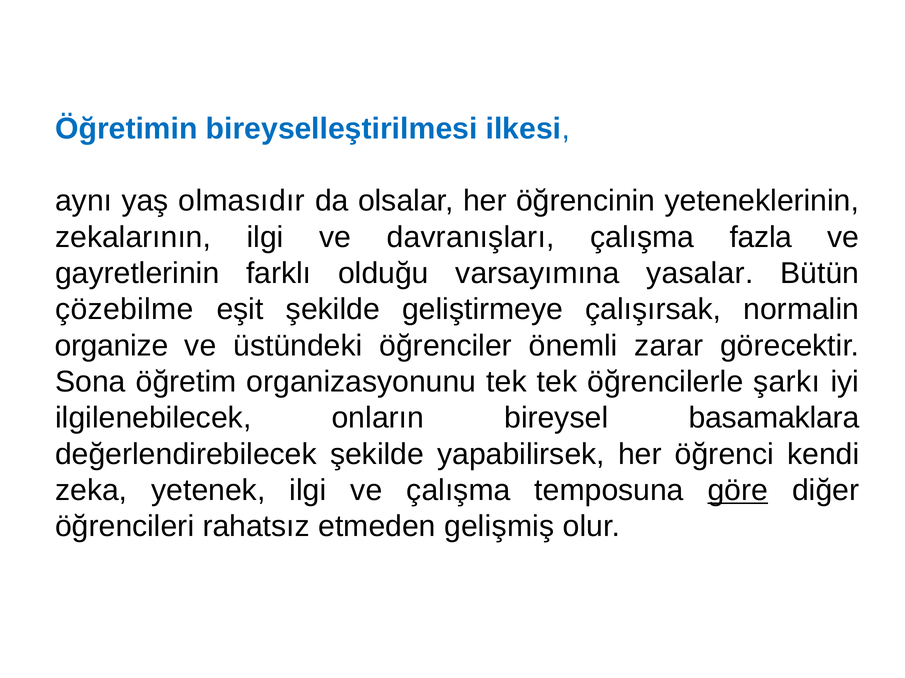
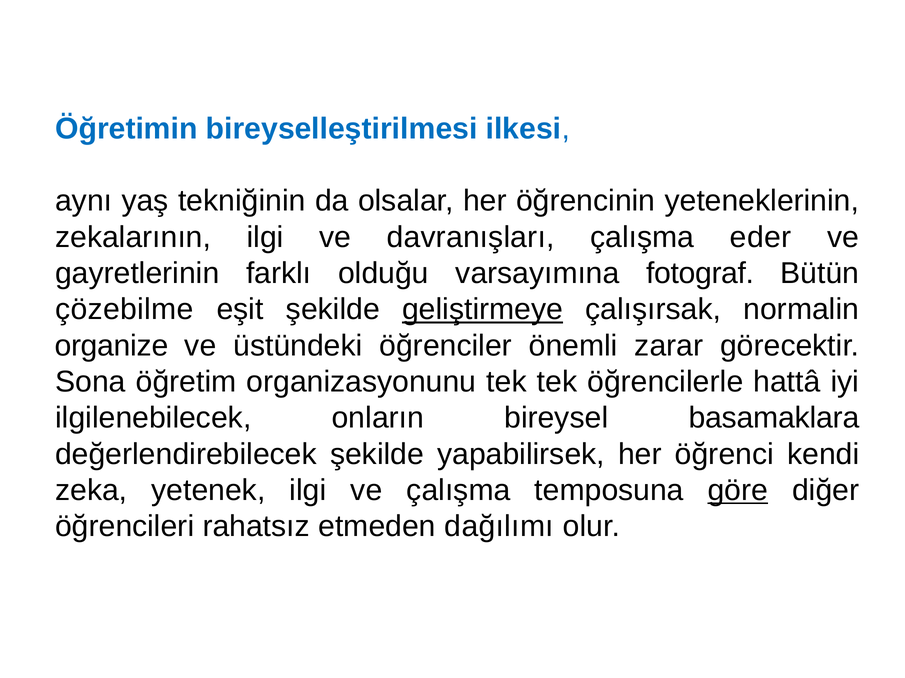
olmasıdır: olmasıdır -> tekniğinin (242, 201)
fazla: fazla -> eder (761, 237)
yasalar: yasalar -> fotograf (700, 274)
geliştirmeye underline: none -> present (483, 310)
şarkı: şarkı -> hattâ (787, 382)
gelişmiş: gelişmiş -> dağılımı (499, 527)
